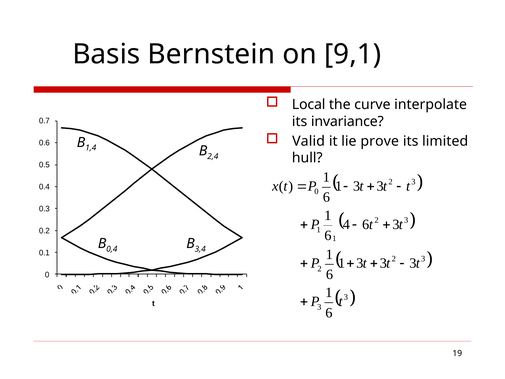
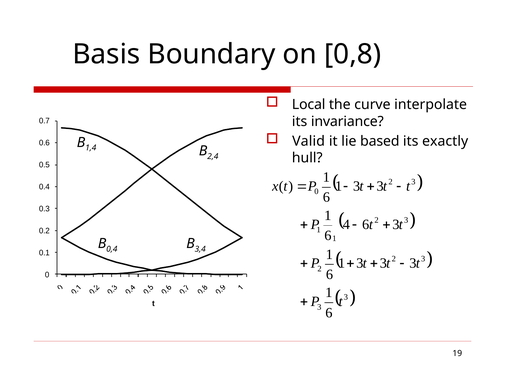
Bernstein: Bernstein -> Boundary (212, 54)
9,1: 9,1 -> 0,8 (353, 54)
prove: prove -> based (380, 141)
limited: limited -> exactly (445, 141)
